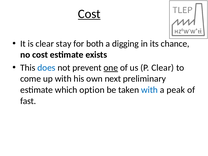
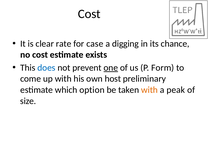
Cost underline: present -> none (89, 14)
stay: stay -> rate (64, 44)
both: both -> case (95, 44)
P Clear: Clear -> Form (163, 68)
next: next -> host (113, 79)
with colour: blue -> orange (149, 90)
fast: fast -> size (28, 101)
